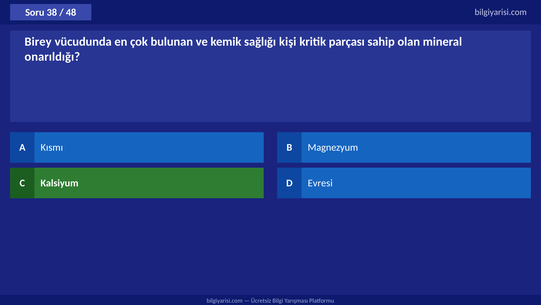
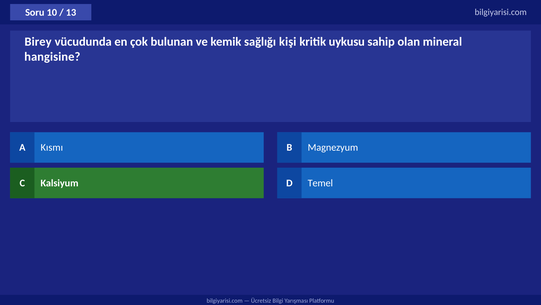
38: 38 -> 10 (52, 12)
48: 48 -> 13 (71, 12)
parçası: parçası -> uykusu (347, 42)
onarıldığı: onarıldığı -> hangisine (52, 57)
Evresi: Evresi -> Temel (320, 183)
